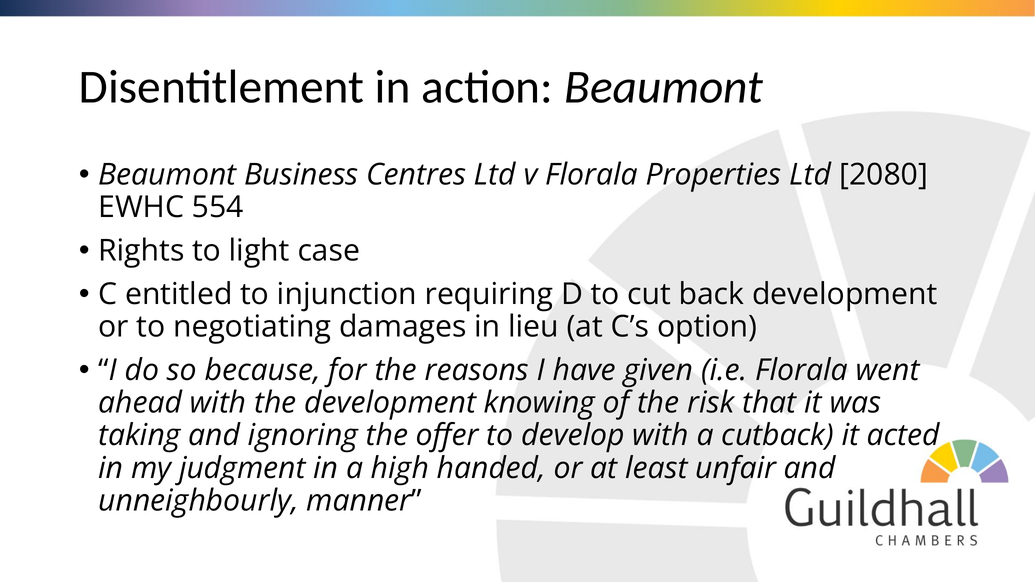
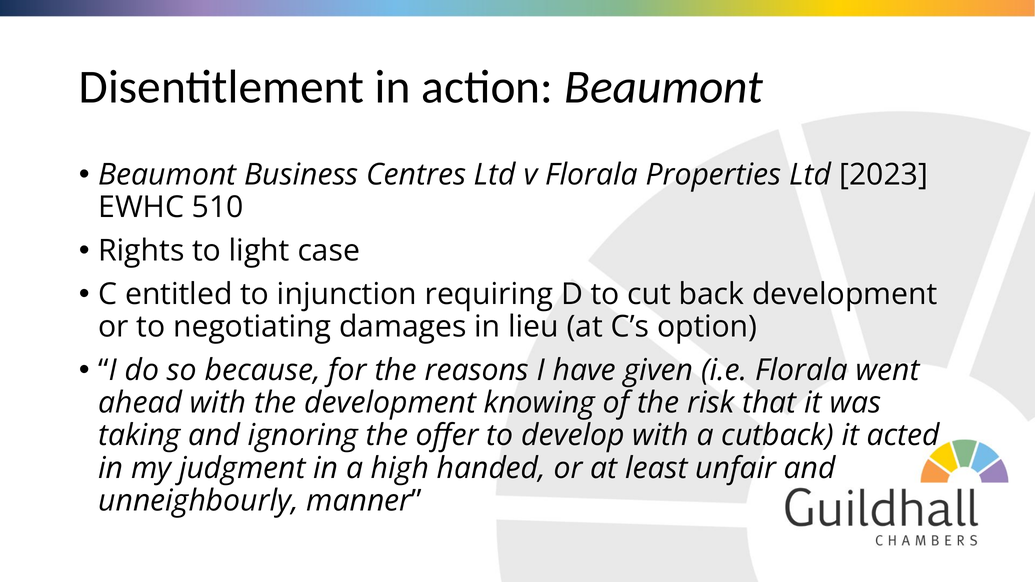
2080: 2080 -> 2023 (884, 175)
554: 554 -> 510 (218, 208)
